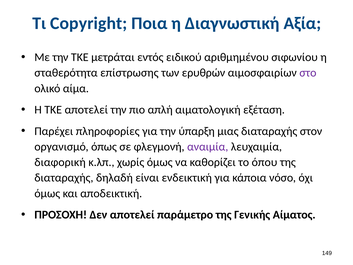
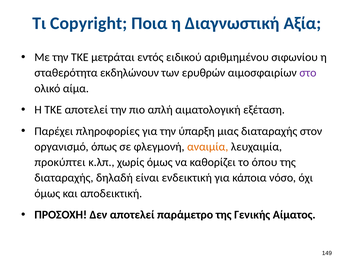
επίστρωσης: επίστρωσης -> εκδηλώνουν (130, 73)
αναιμία colour: purple -> orange (208, 147)
διαφορική: διαφορική -> προκύπτει (60, 162)
